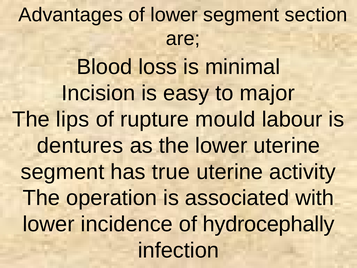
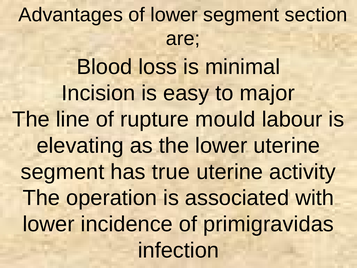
lips: lips -> line (73, 119)
dentures: dentures -> elevating (80, 145)
hydrocephally: hydrocephally -> primigravidas (268, 224)
